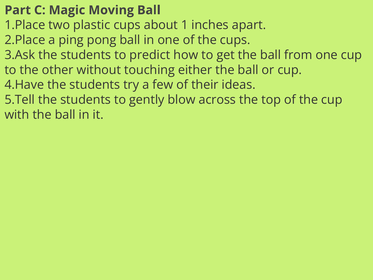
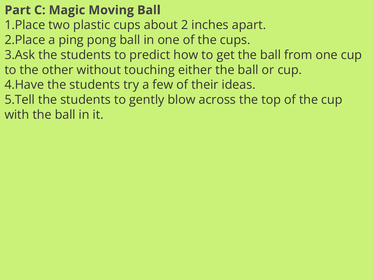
1: 1 -> 2 (185, 25)
